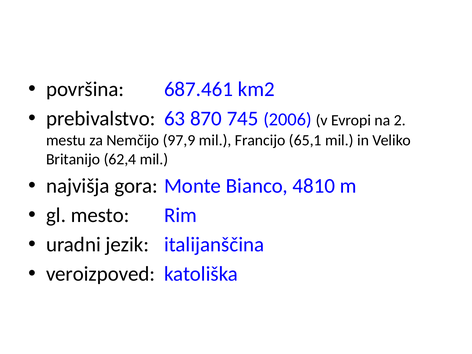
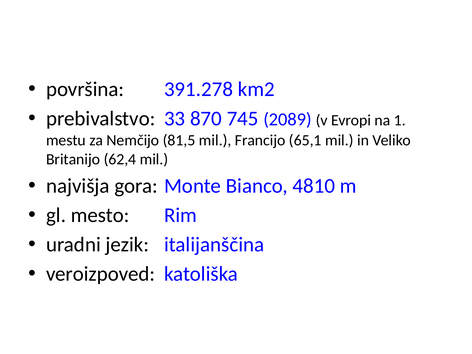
687.461: 687.461 -> 391.278 (199, 89)
63: 63 -> 33 (175, 119)
2006: 2006 -> 2089 (288, 120)
2: 2 -> 1 (400, 120)
97,9: 97,9 -> 81,5 (179, 140)
